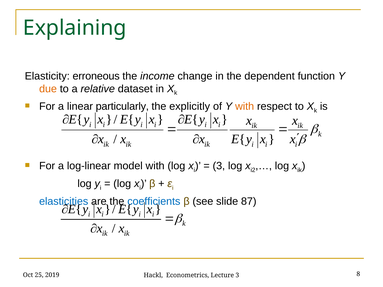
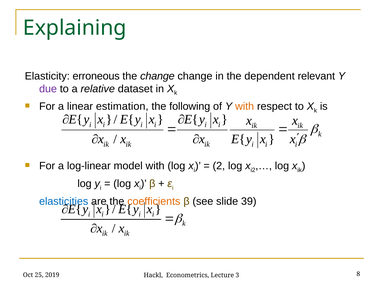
the income: income -> change (157, 76)
function: function -> relevant (316, 76)
due colour: orange -> purple (48, 89)
particularly: particularly -> estimation (122, 107)
explicitly: explicitly -> following (190, 107)
3: 3 -> 2 (219, 166)
coefficients colour: blue -> orange (154, 202)
87: 87 -> 39 (249, 202)
